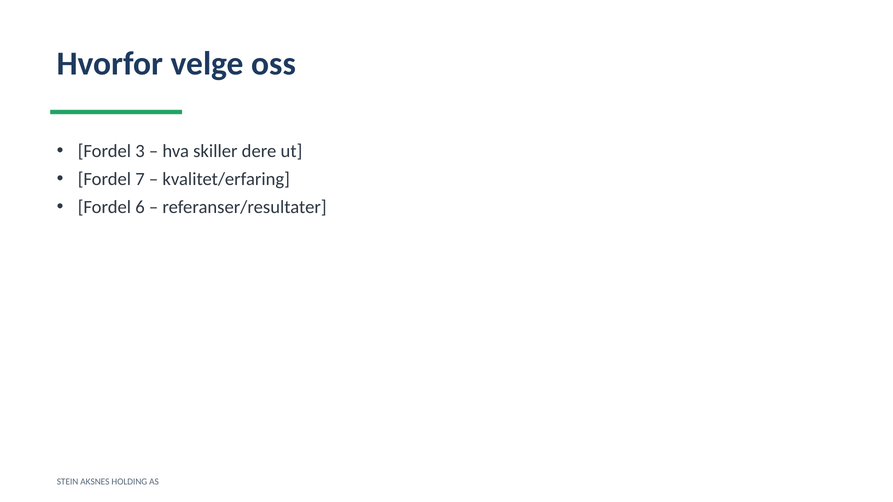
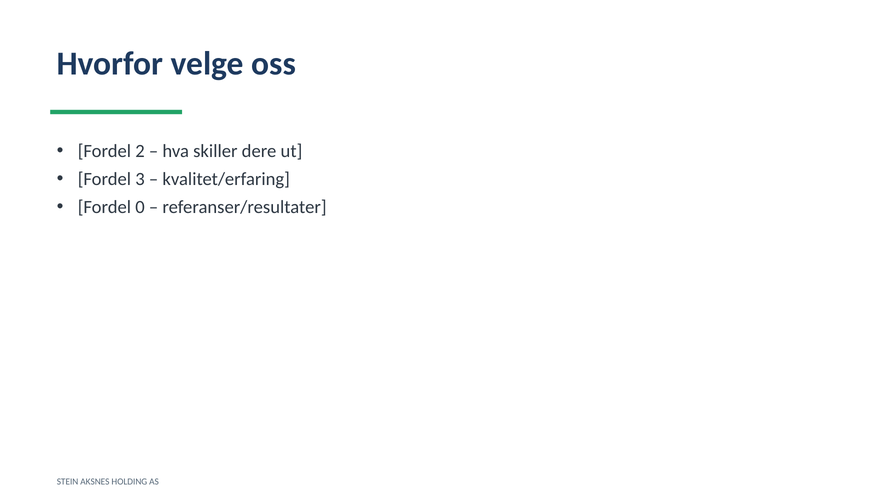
3: 3 -> 2 (140, 151)
7: 7 -> 3 (140, 179)
6: 6 -> 0 (140, 207)
